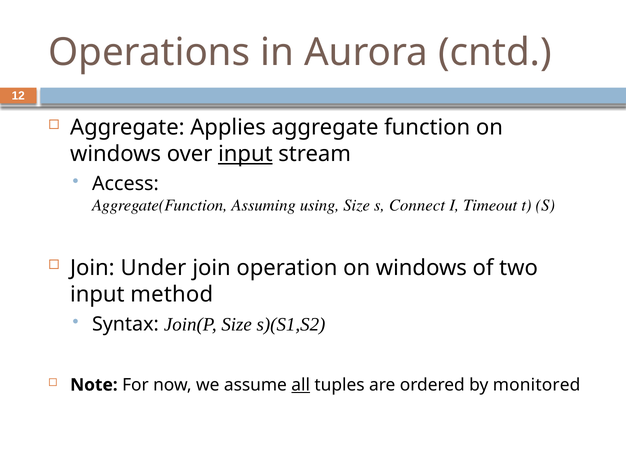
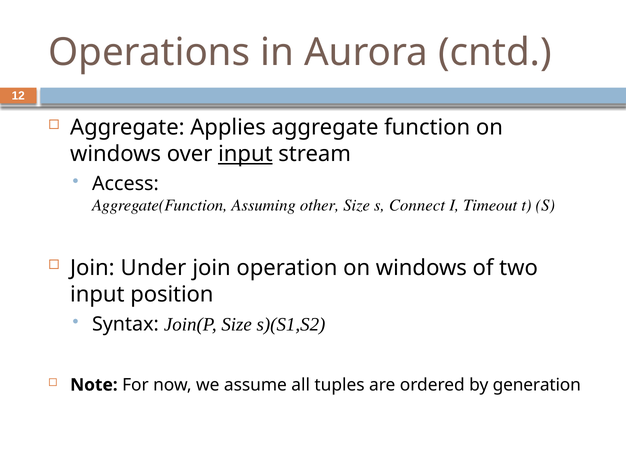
using: using -> other (320, 205)
method: method -> position (172, 294)
all underline: present -> none (301, 384)
monitored: monitored -> generation (537, 384)
